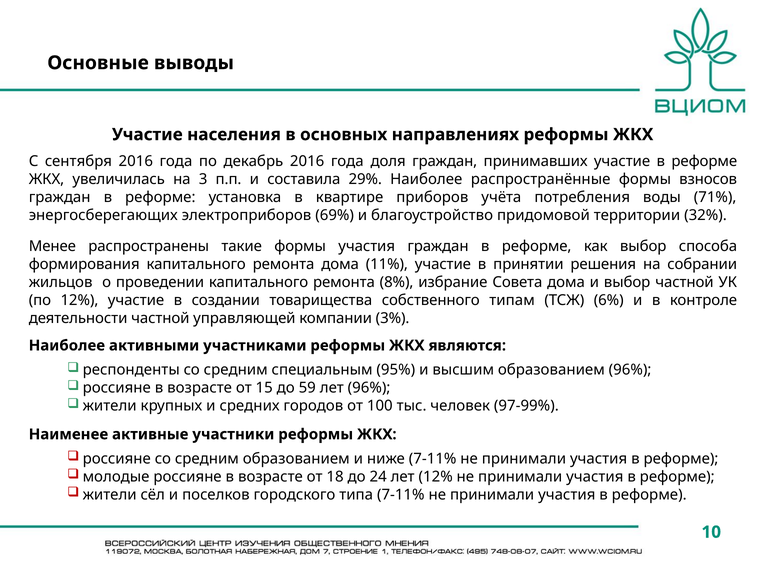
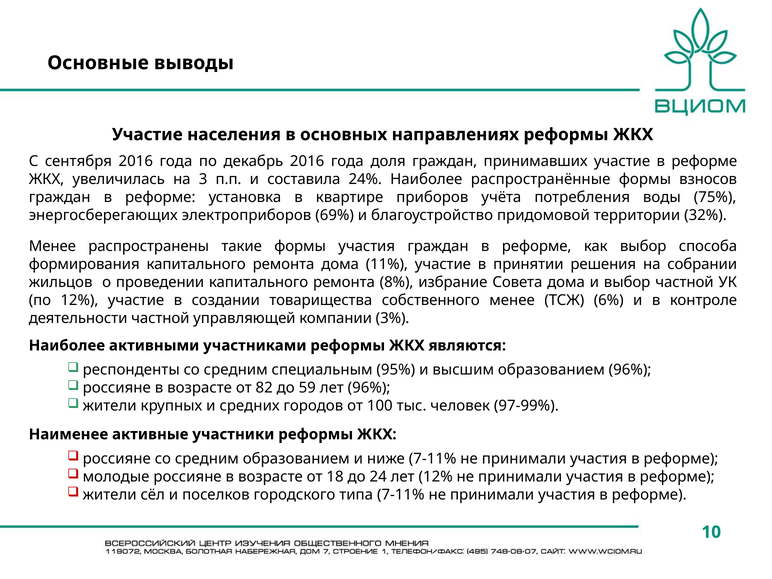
29%: 29% -> 24% (365, 179)
71%: 71% -> 75% (715, 197)
собственного типам: типам -> менее (512, 300)
15: 15 -> 82 (264, 388)
